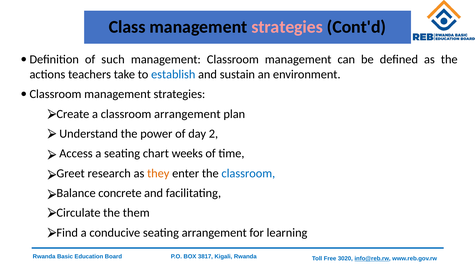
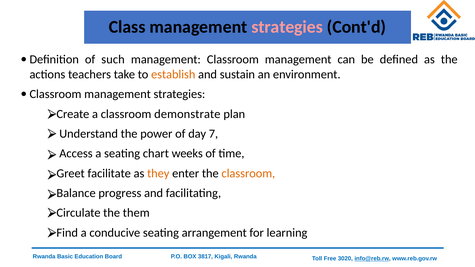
establish colour: blue -> orange (173, 74)
classroom arrangement: arrangement -> demonstrate (187, 114)
2: 2 -> 7 (213, 134)
research: research -> facilitate (109, 173)
classroom colour: blue -> orange (248, 173)
concrete: concrete -> progress (120, 193)
